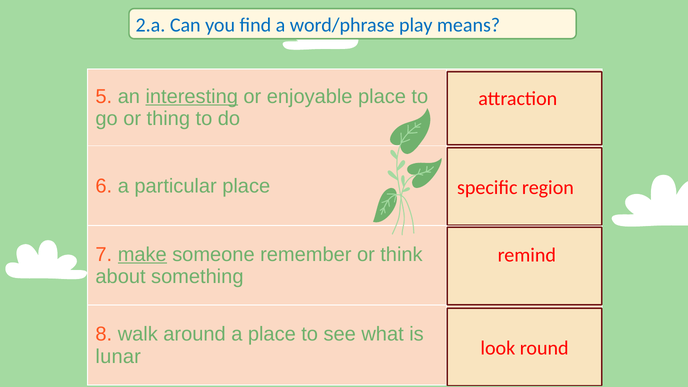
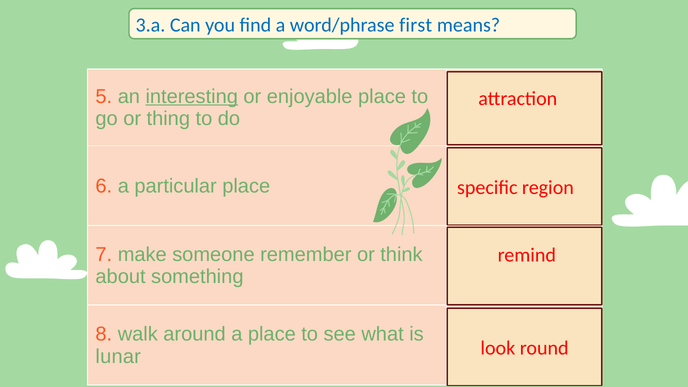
2.a: 2.a -> 3.a (150, 25)
play: play -> first (416, 25)
make underline: present -> none (142, 254)
